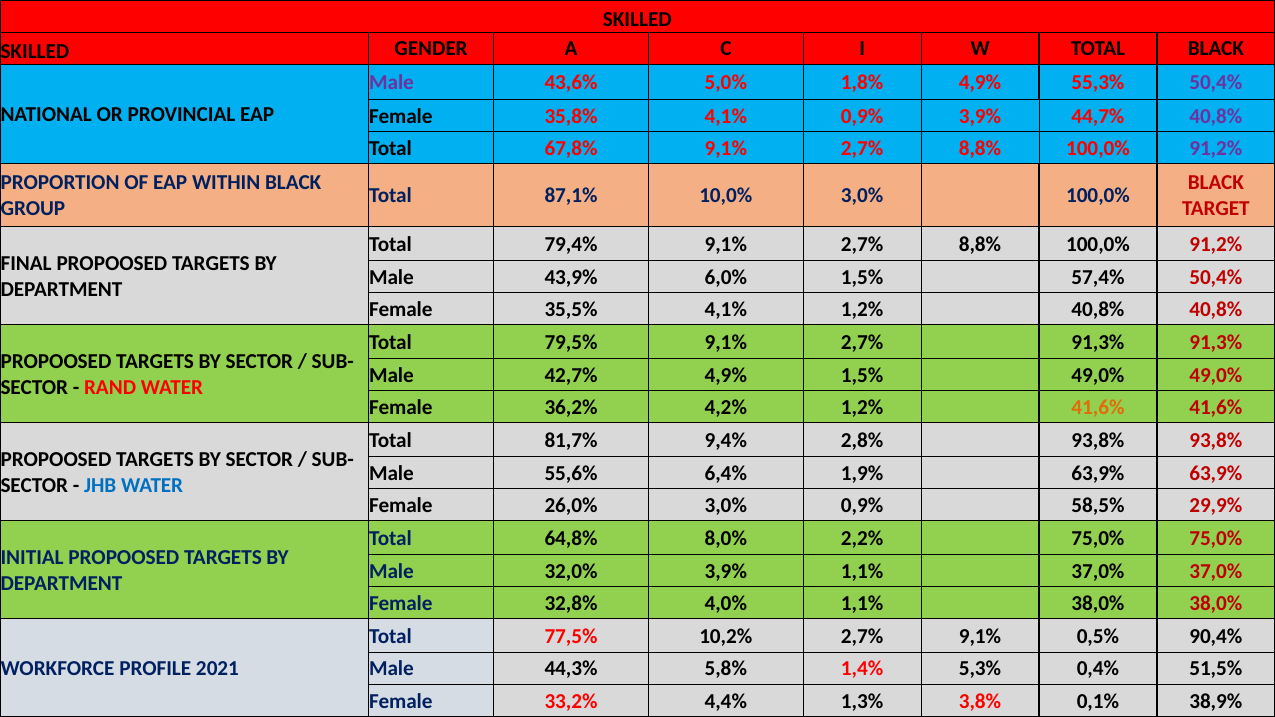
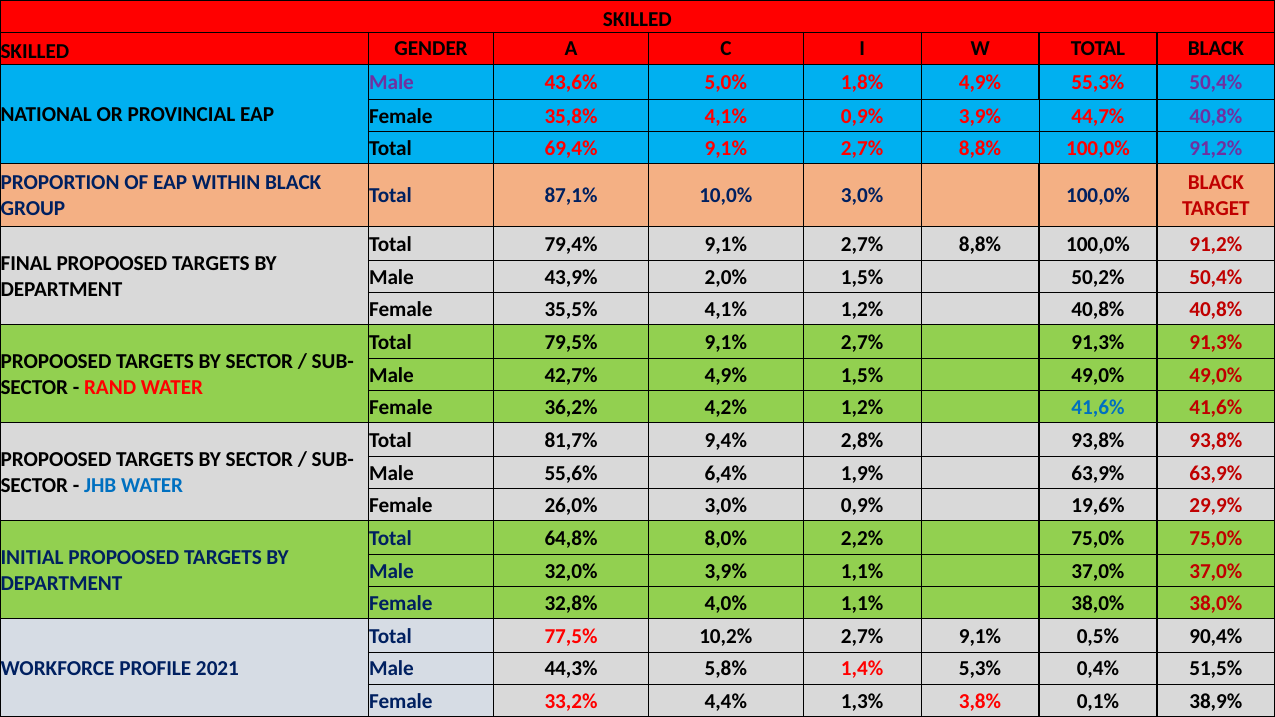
67,8%: 67,8% -> 69,4% (571, 148)
6,0%: 6,0% -> 2,0% (726, 277)
57,4%: 57,4% -> 50,2% (1098, 277)
41,6% colour: orange -> blue (1098, 407)
58,5%: 58,5% -> 19,6% (1098, 505)
